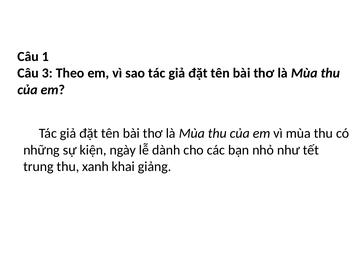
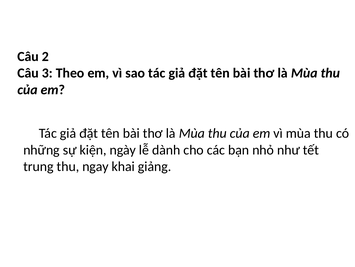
1: 1 -> 2 (45, 56)
xanh: xanh -> ngay (95, 166)
